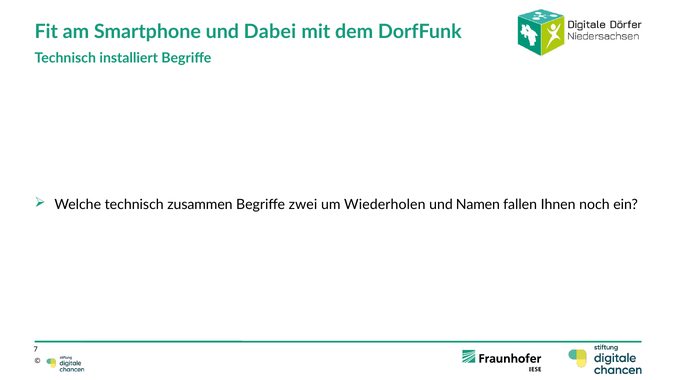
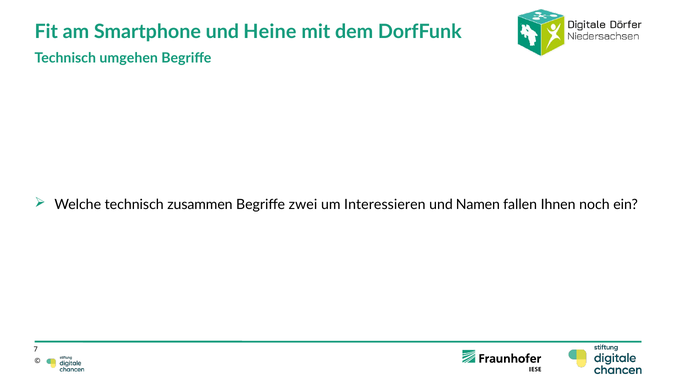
Dabei: Dabei -> Heine (270, 32)
installiert: installiert -> umgehen (129, 58)
Wiederholen: Wiederholen -> Interessieren (385, 205)
